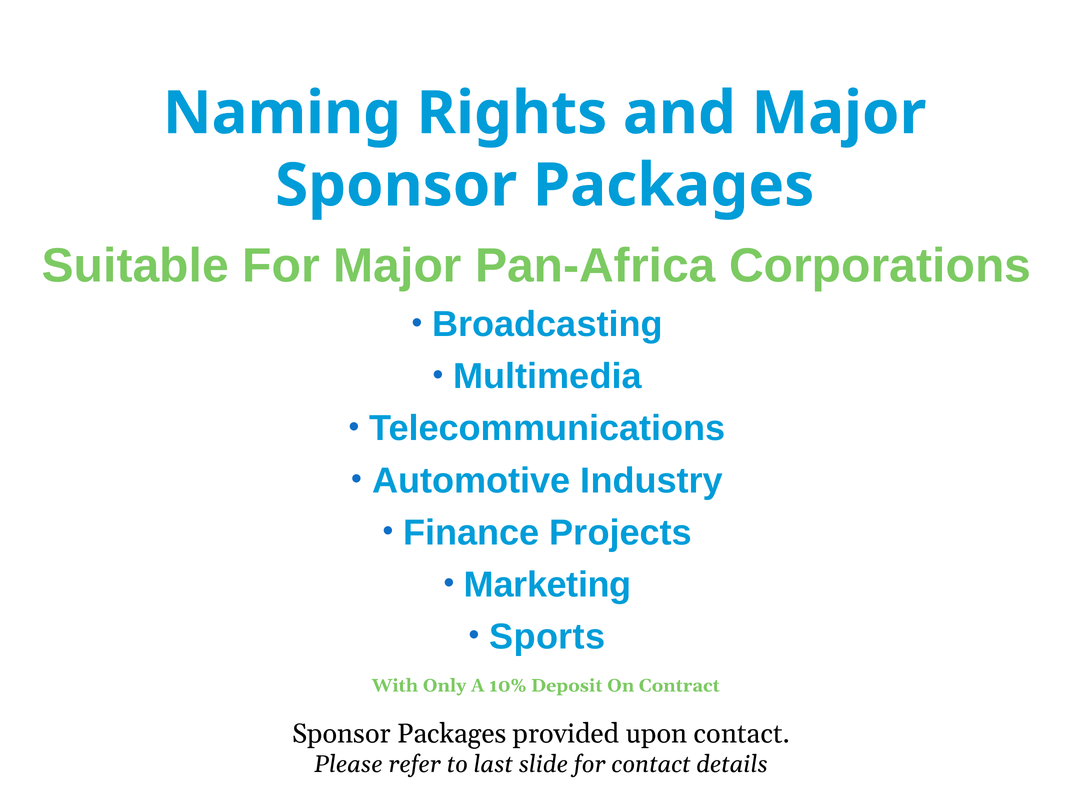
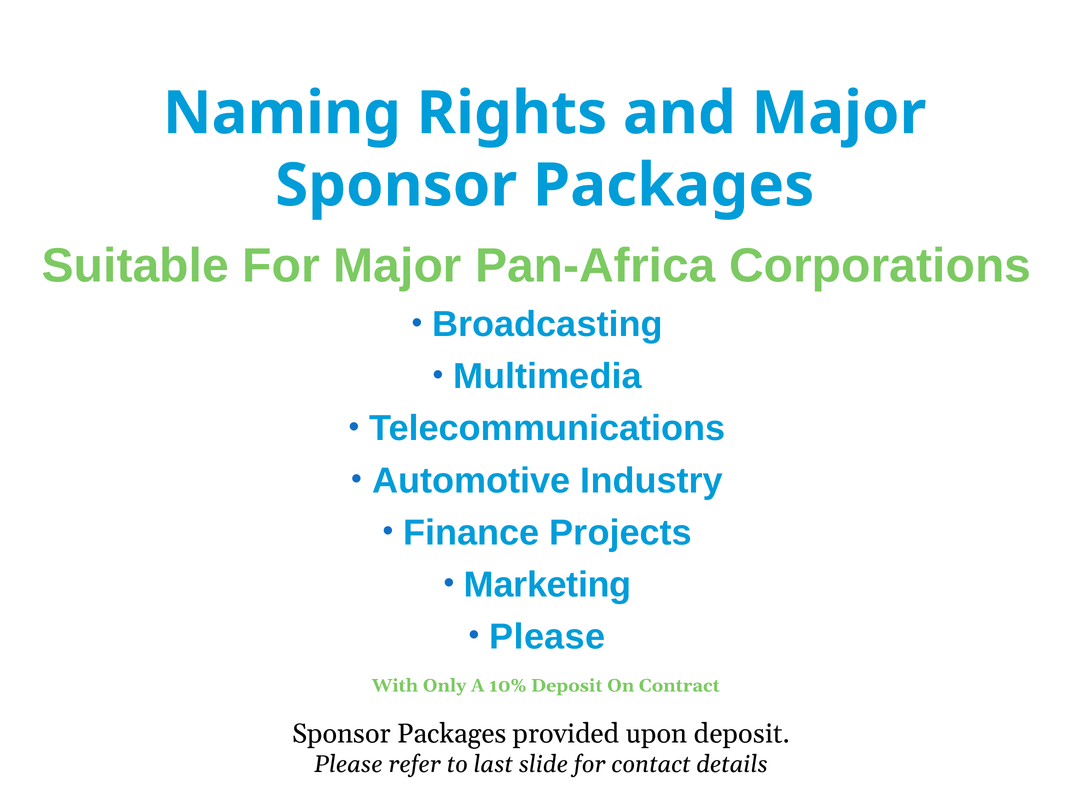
Sports: Sports -> Please (547, 637)
upon contact: contact -> deposit (742, 734)
